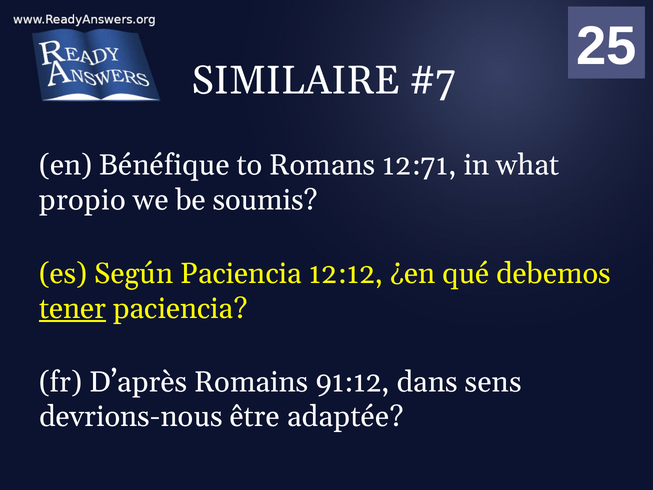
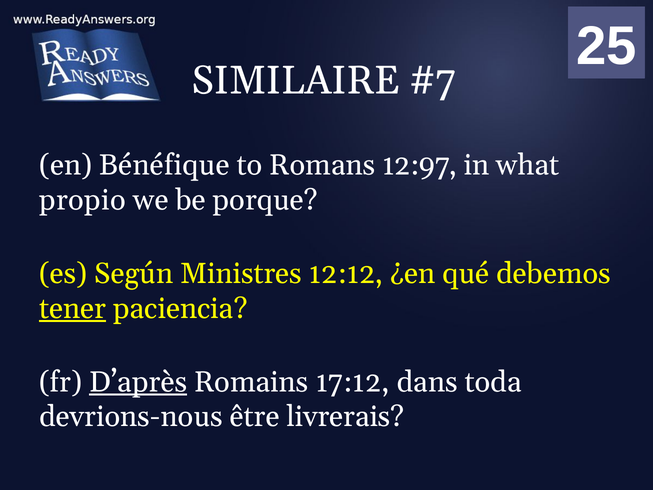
12:71: 12:71 -> 12:97 (420, 165)
soumis: soumis -> porque (265, 200)
Según Paciencia: Paciencia -> Ministres (241, 273)
D’après underline: none -> present (138, 382)
91:12: 91:12 -> 17:12 (352, 382)
sens: sens -> toda (493, 382)
adaptée: adaptée -> livrerais (345, 417)
